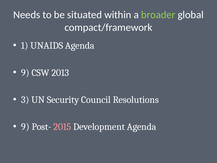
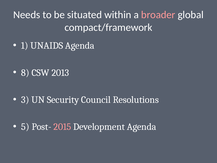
broader colour: light green -> pink (158, 15)
9: 9 -> 8 (25, 73)
9: 9 -> 5 (25, 127)
